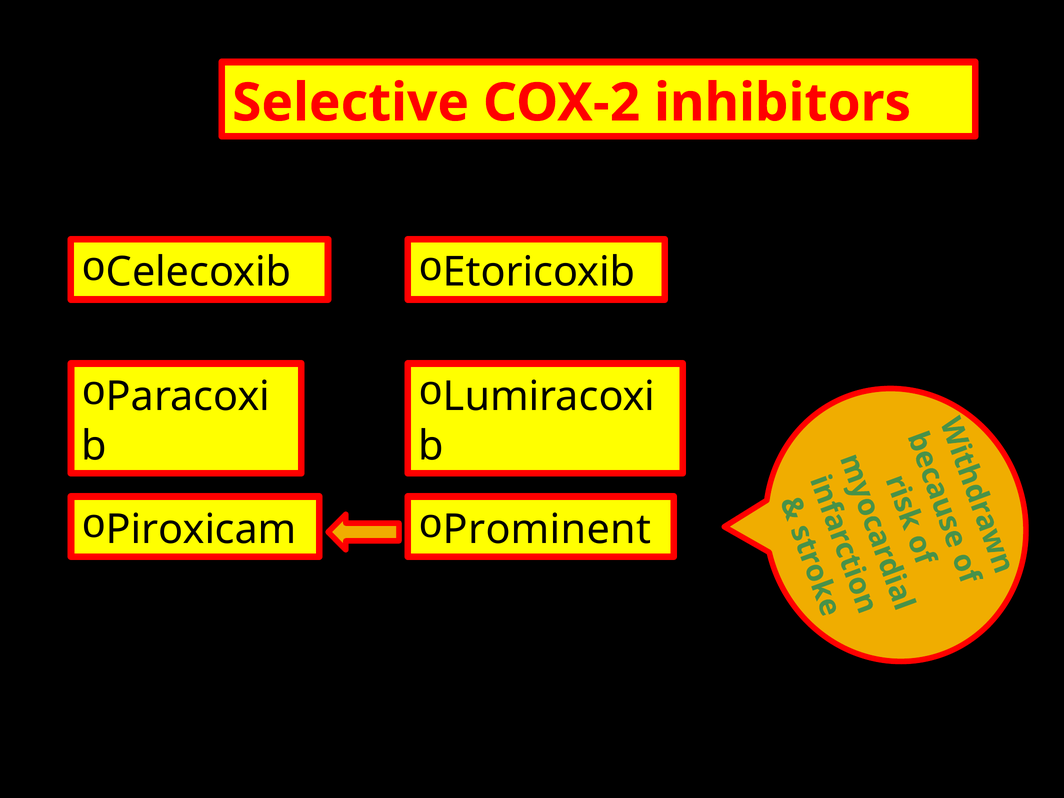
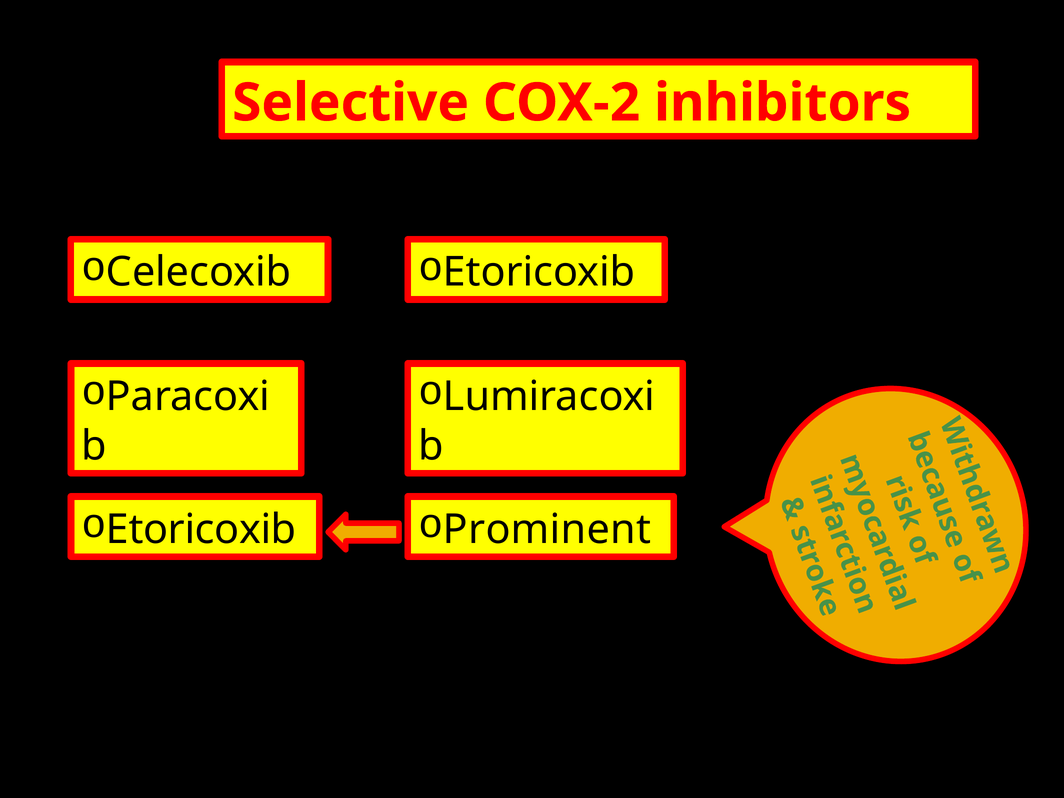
Piroxicam: Piroxicam -> Etoricoxib (201, 529)
